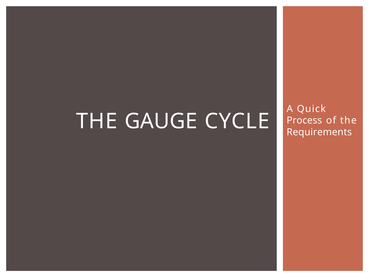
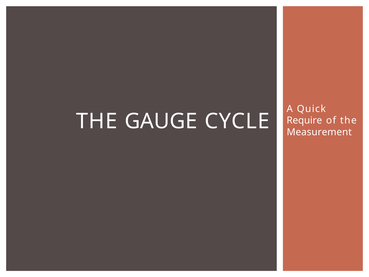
Process: Process -> Require (304, 120)
Requirements: Requirements -> Measurement (319, 132)
